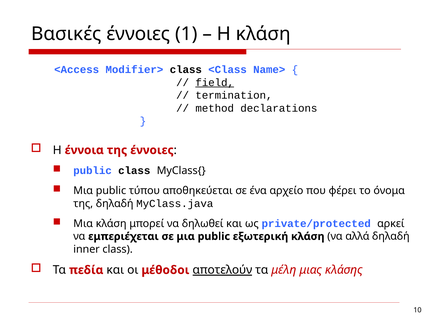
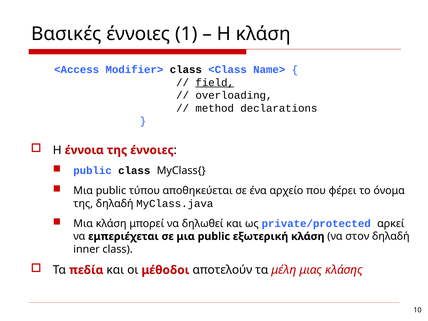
termination: termination -> overloading (234, 95)
αλλά: αλλά -> στον (357, 236)
αποτελούν underline: present -> none (222, 270)
